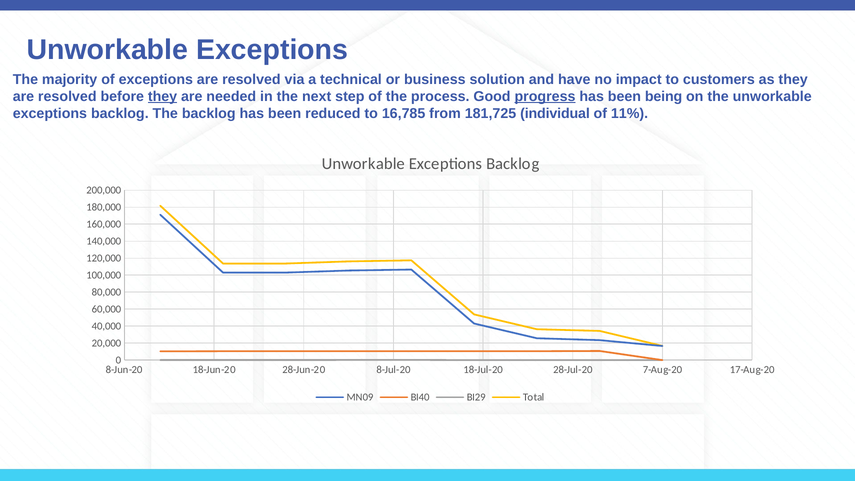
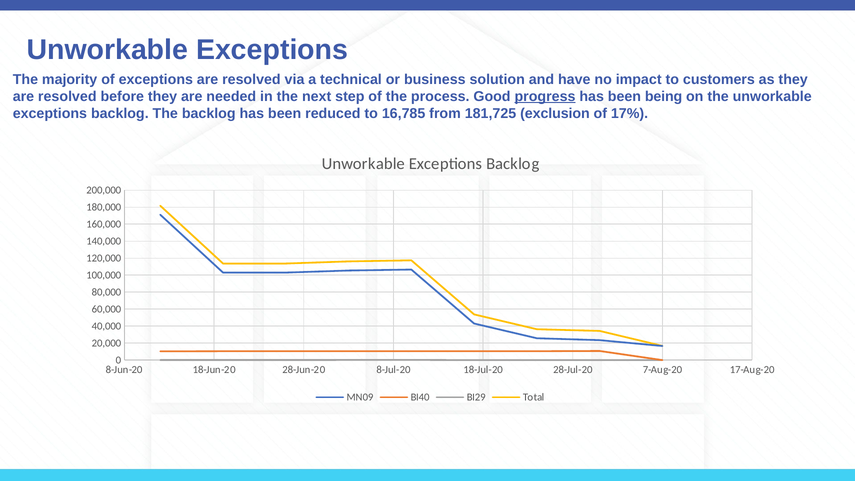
they underline: present -> none (163, 96)
individual: individual -> exclusion (555, 114)
11%: 11% -> 17% (630, 114)
